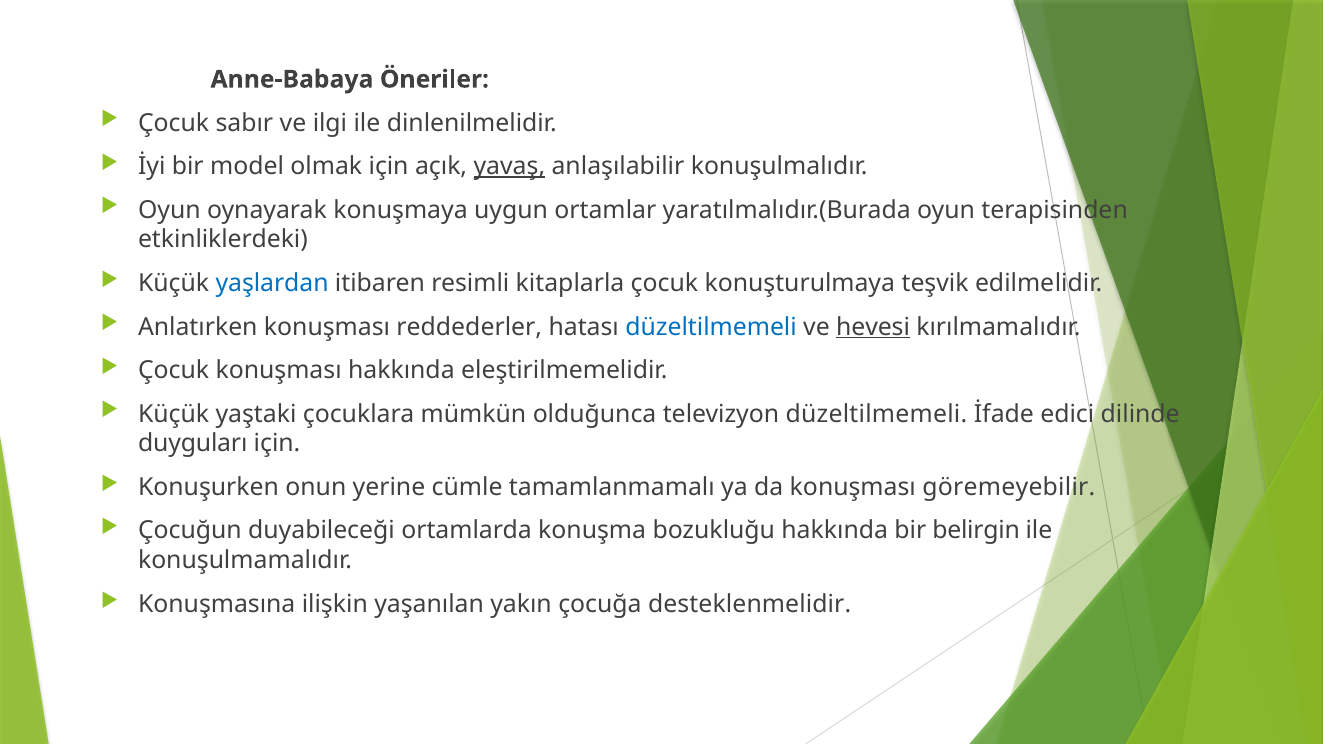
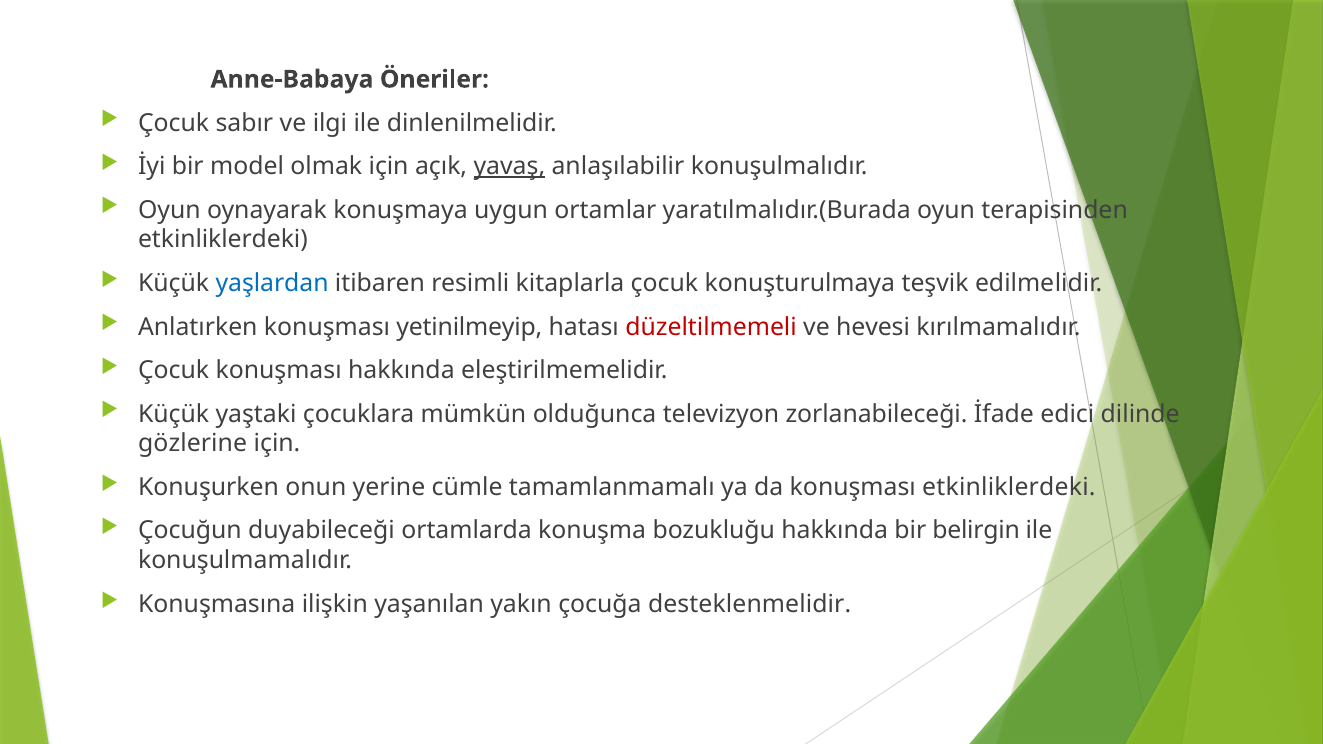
reddederler: reddederler -> yetinilmeyip (469, 327)
düzeltilmemeli colour: blue -> red (711, 327)
hevesi underline: present -> none (873, 327)
televizyon düzeltilmemeli: düzeltilmemeli -> zorlanabileceği (877, 414)
duyguları: duyguları -> gözlerine (193, 444)
konuşması göremeyebilir: göremeyebilir -> etkinliklerdeki (1009, 487)
